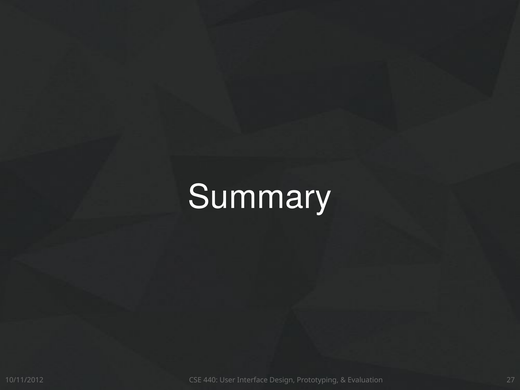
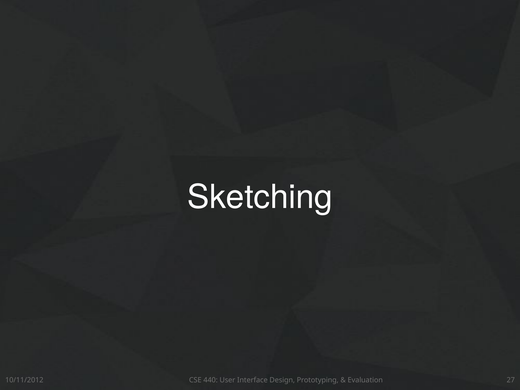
Summary: Summary -> Sketching (260, 197)
